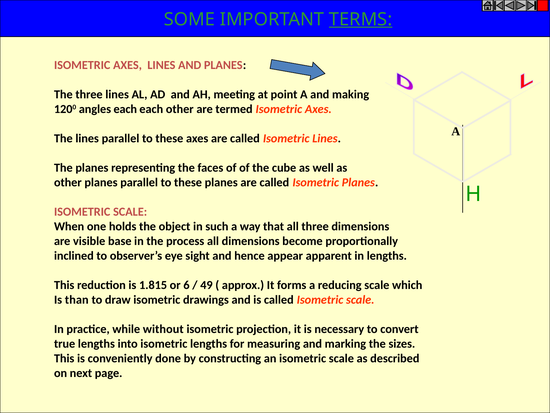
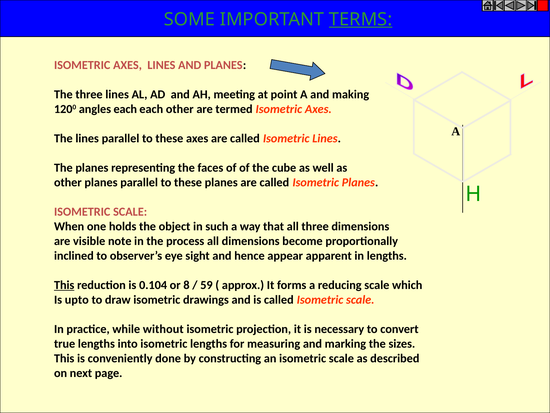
base: base -> note (120, 241)
This underline: none -> present (64, 285)
1.815: 1.815 -> 0.104 (153, 285)
6: 6 -> 8 (186, 285)
49: 49 -> 59 (206, 285)
than: than -> upto (77, 299)
